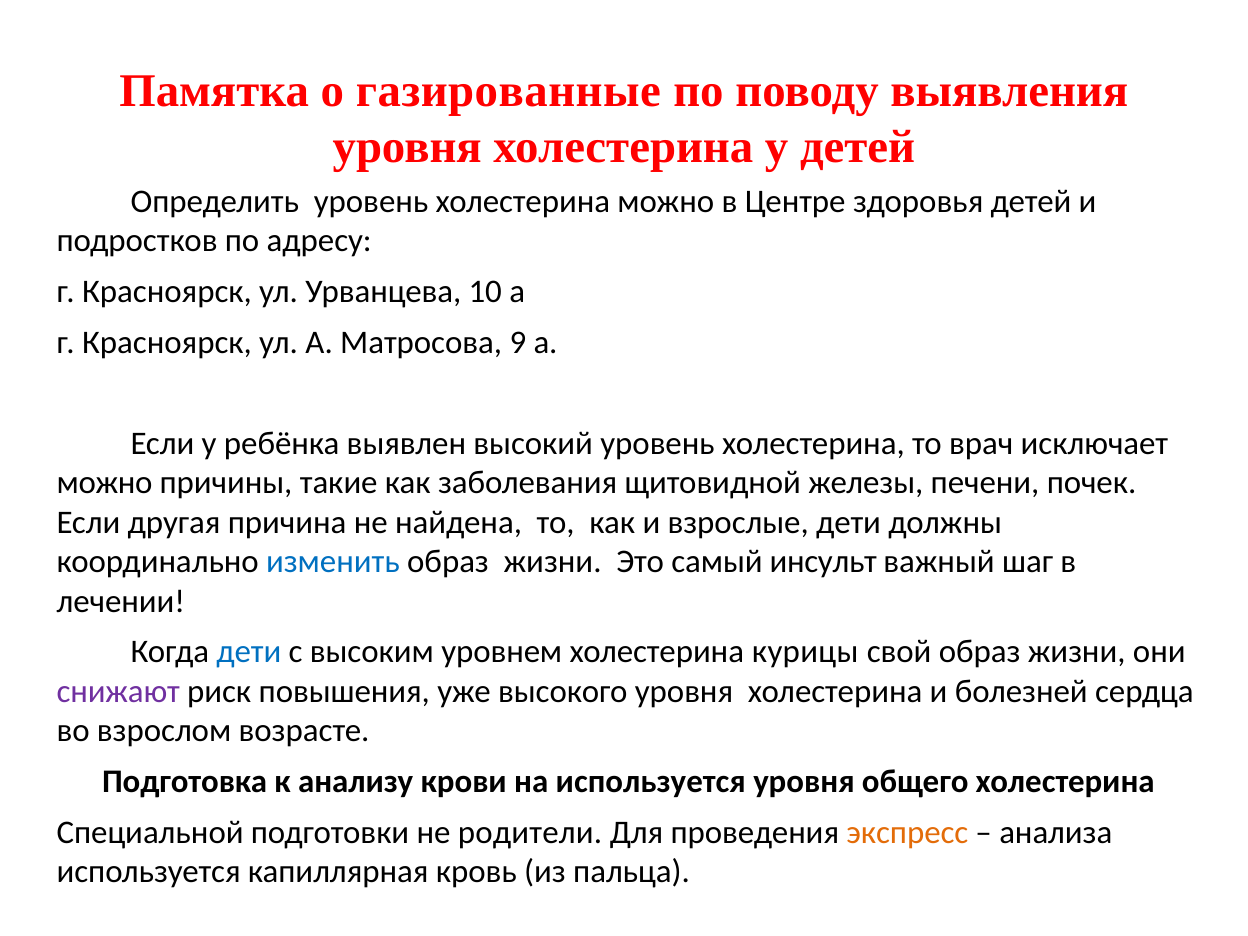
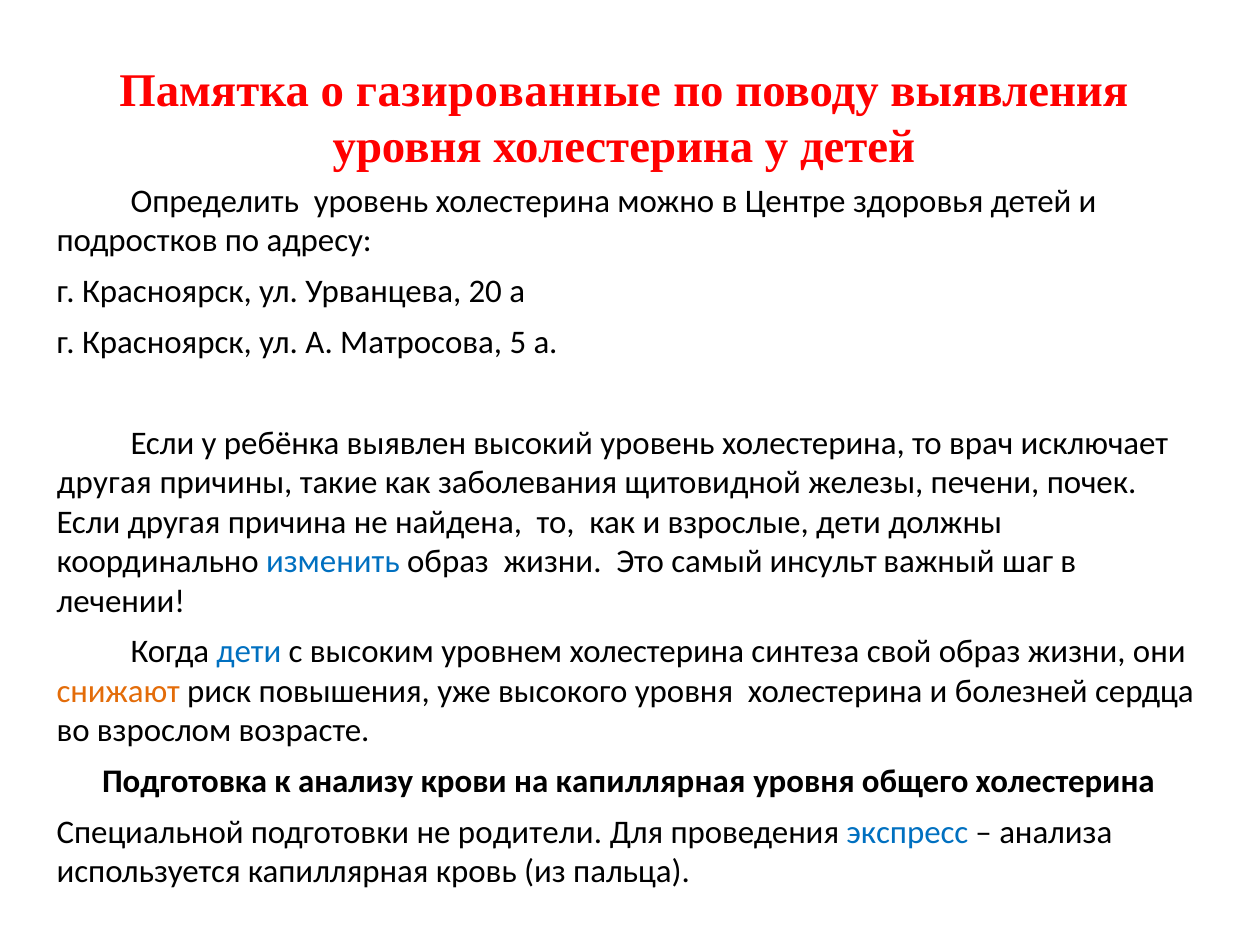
10: 10 -> 20 (485, 292)
9: 9 -> 5 (518, 342)
можно: можно -> другая (104, 483)
курицы: курицы -> синтеза (805, 652)
снижают colour: purple -> orange (118, 692)
на используется: используется -> капиллярная (651, 782)
экспресс colour: orange -> blue (907, 832)
